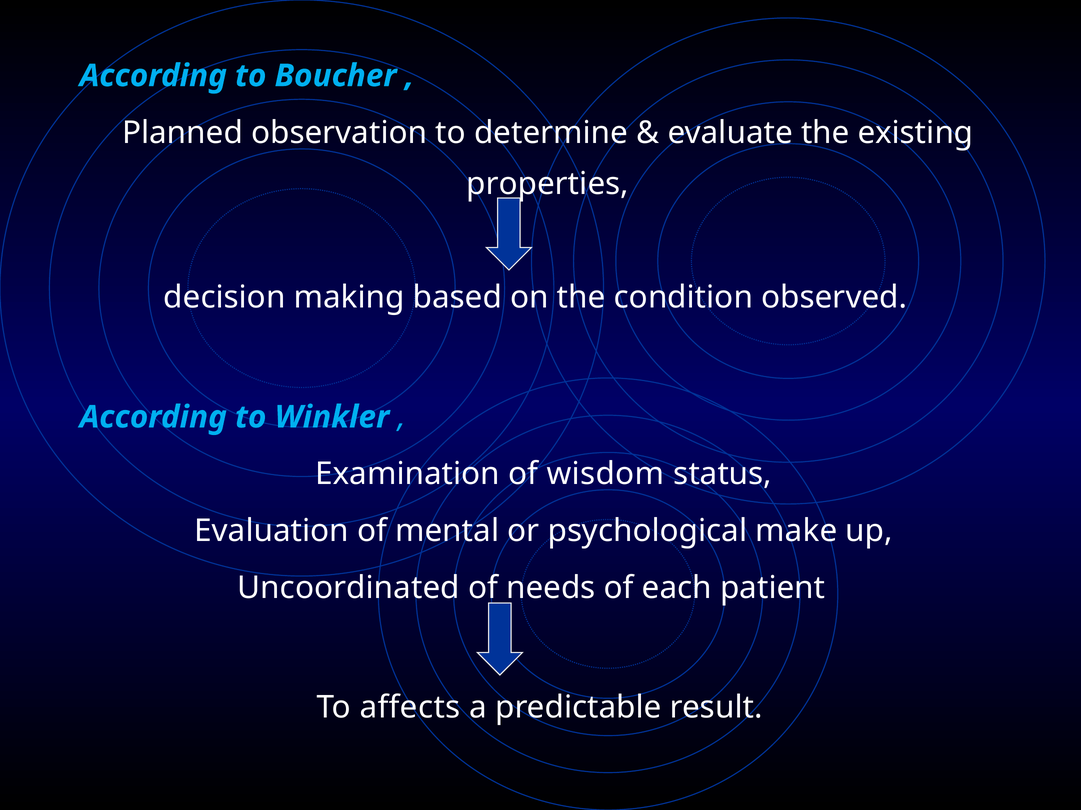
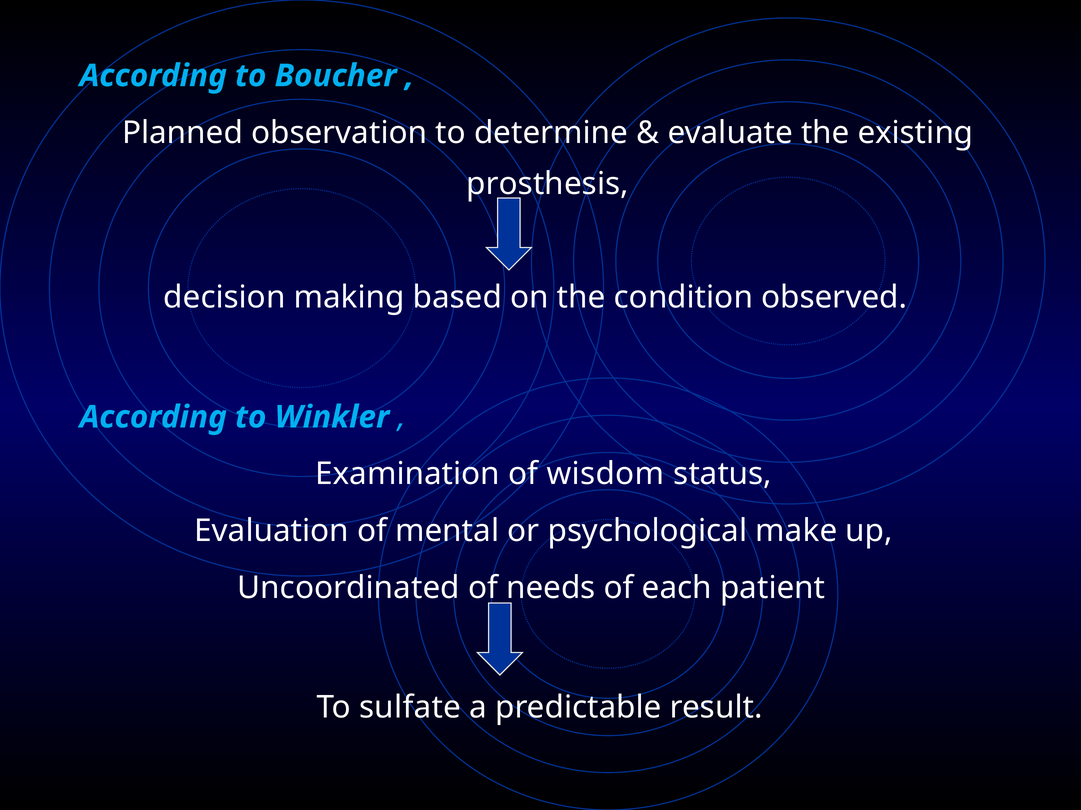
properties: properties -> prosthesis (548, 184)
affects: affects -> sulfate (410, 708)
